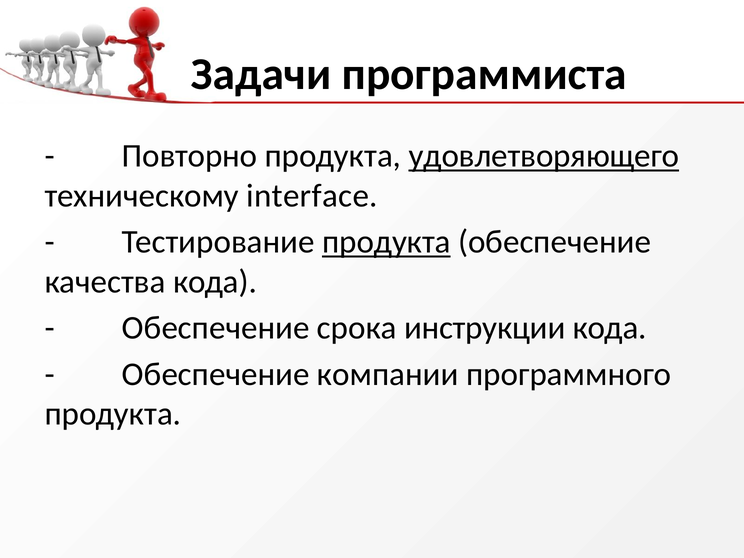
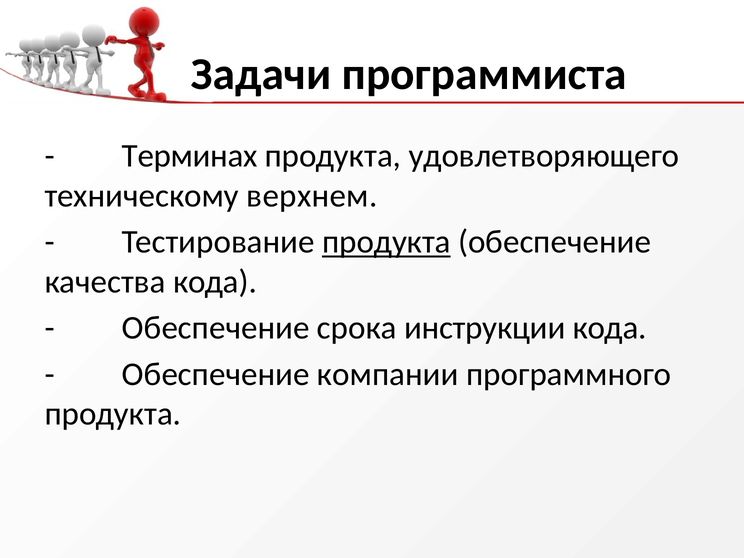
Повторно: Повторно -> Терминах (190, 156)
удовлетворяющего underline: present -> none (544, 156)
interface: interface -> верхнем (312, 196)
